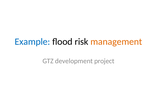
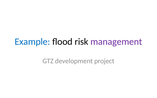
management colour: orange -> purple (116, 42)
